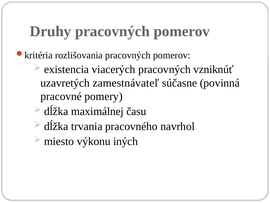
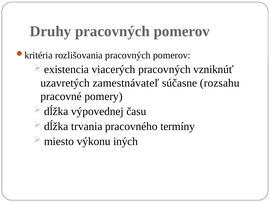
povinná: povinná -> rozsahu (220, 83)
maximálnej: maximálnej -> výpovednej (97, 111)
navrhol: navrhol -> termíny (178, 126)
